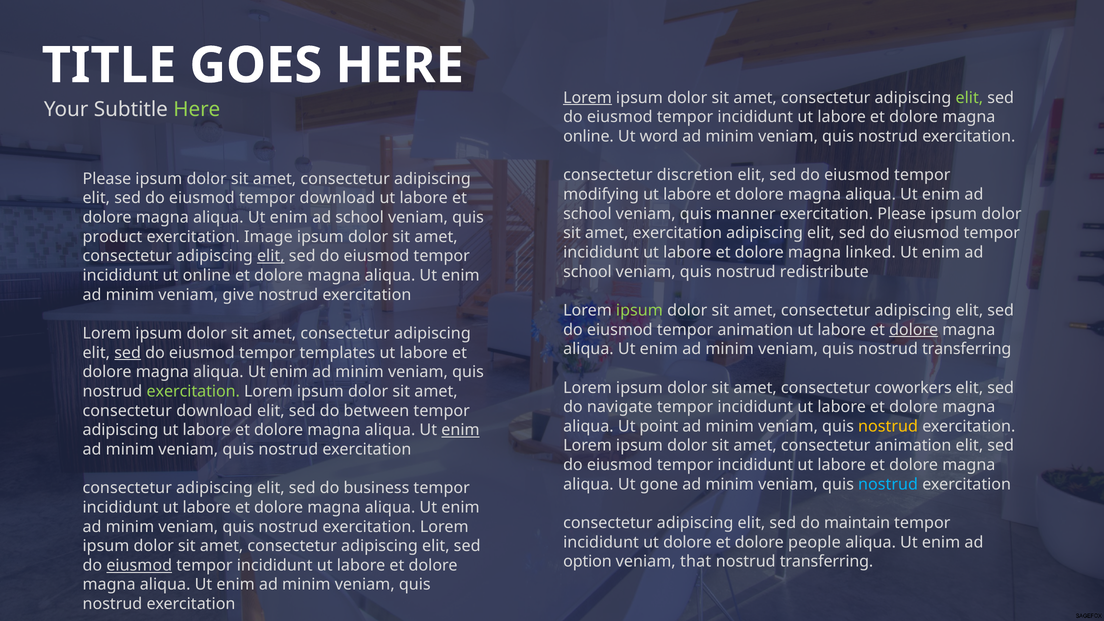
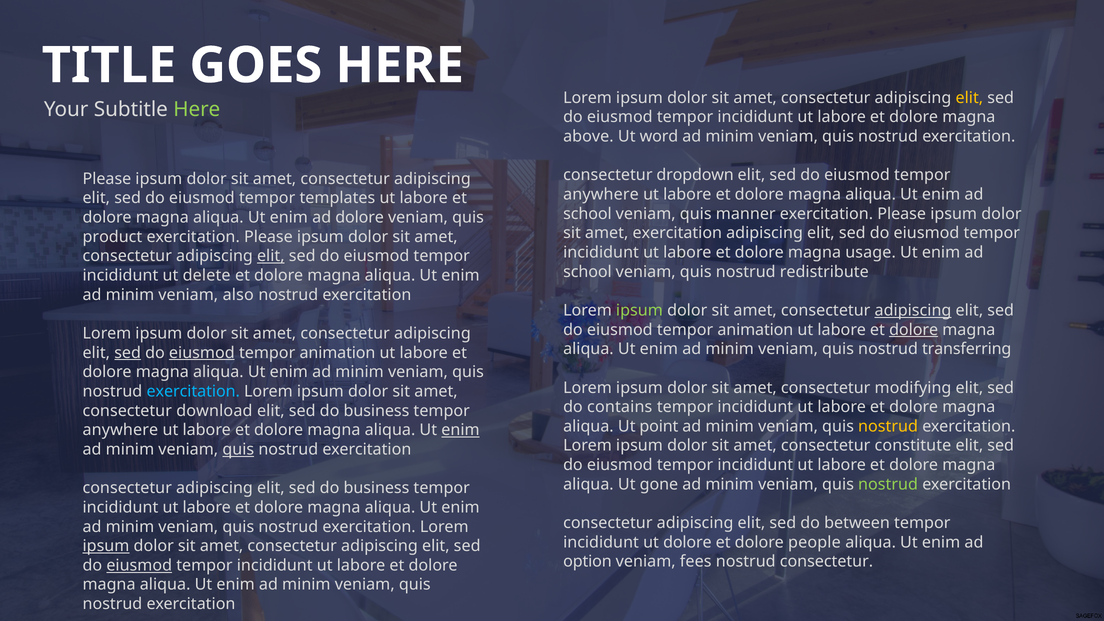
Lorem underline: present -> none (588, 98)
elit colour: light green -> yellow (969, 98)
online: online -> above (588, 136)
discretion: discretion -> dropdown (695, 175)
modifying: modifying -> anywhere (601, 194)
tempor download: download -> templates (337, 198)
school: school -> dolore (360, 217)
Image: Image -> Please (268, 237)
linked: linked -> usage (871, 252)
ut online: online -> delete (207, 275)
give: give -> also (238, 295)
adipiscing underline: none -> present (913, 310)
eiusmod underline: none -> present (202, 353)
templates: templates -> animation (337, 353)
coworkers: coworkers -> modifying (913, 388)
exercitation colour: light green -> light blue (193, 391)
navigate: navigate -> contains (620, 407)
between: between -> business (376, 411)
adipiscing: adipiscing -> anywhere (120, 430)
consectetur animation: animation -> constitute (913, 446)
quis underline: none -> present (238, 449)
nostrud colour: light blue -> light green (888, 484)
maintain: maintain -> between (857, 523)
ipsum underline: none -> present (106, 546)
that: that -> fees (696, 562)
transferring: transferring -> consectetur (826, 562)
